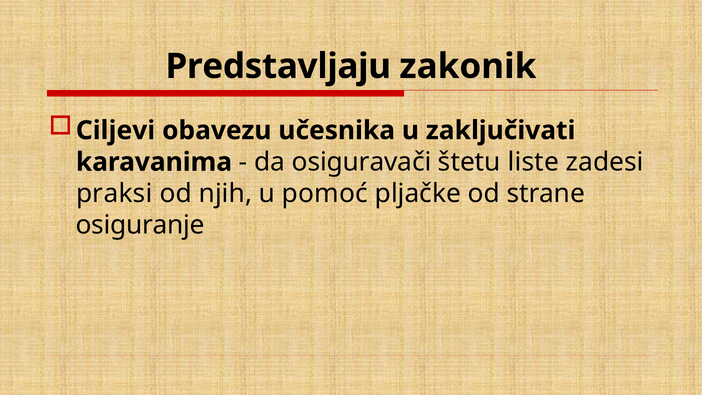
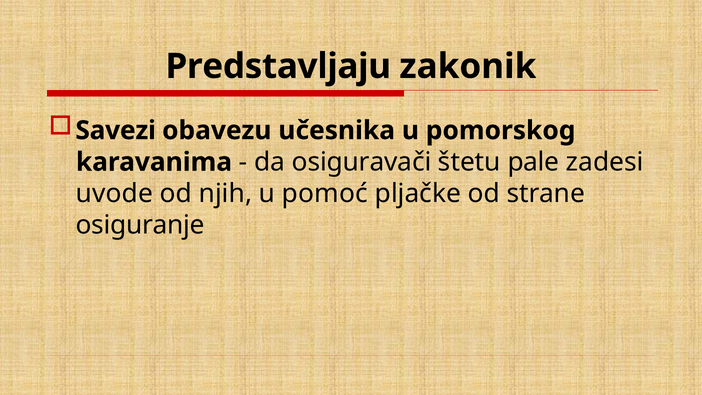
Ciljevi: Ciljevi -> Savezi (116, 130)
zaključivati: zaključivati -> pomorskog (501, 130)
liste: liste -> pale (533, 162)
praksi: praksi -> uvode (114, 194)
